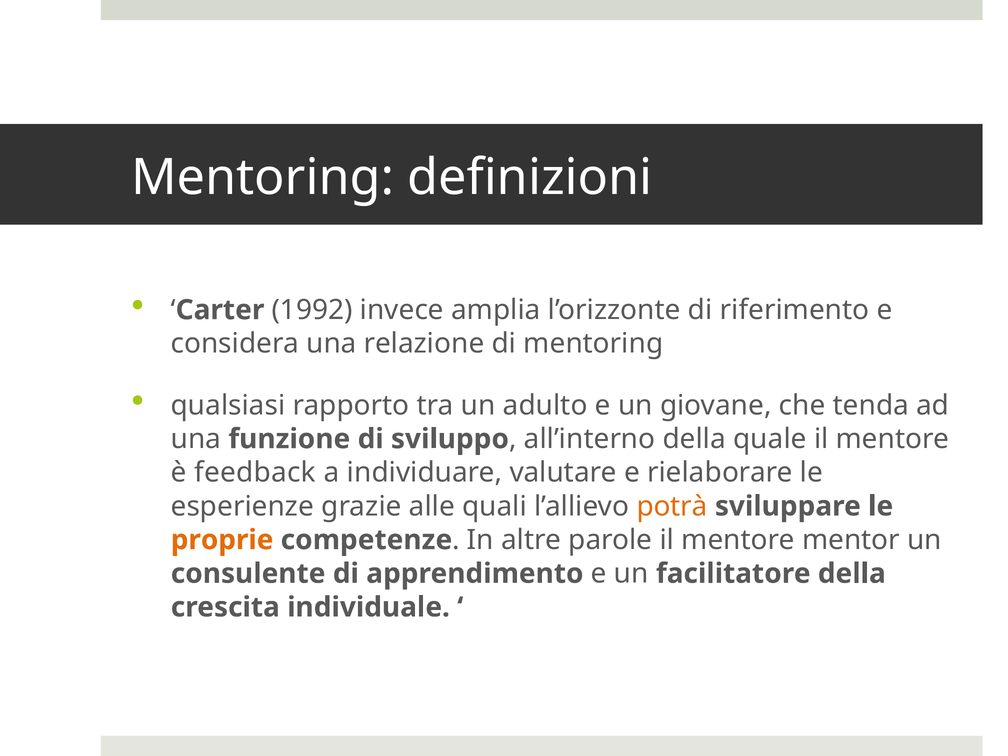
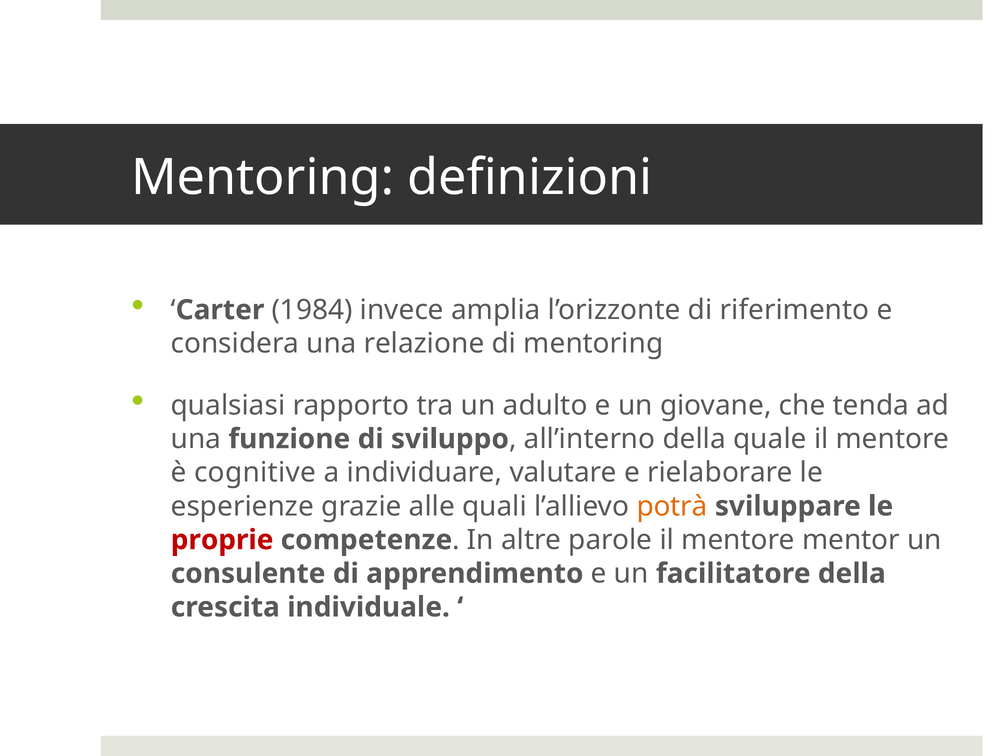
1992: 1992 -> 1984 (312, 310)
feedback: feedback -> cognitive (255, 473)
proprie colour: orange -> red (222, 540)
